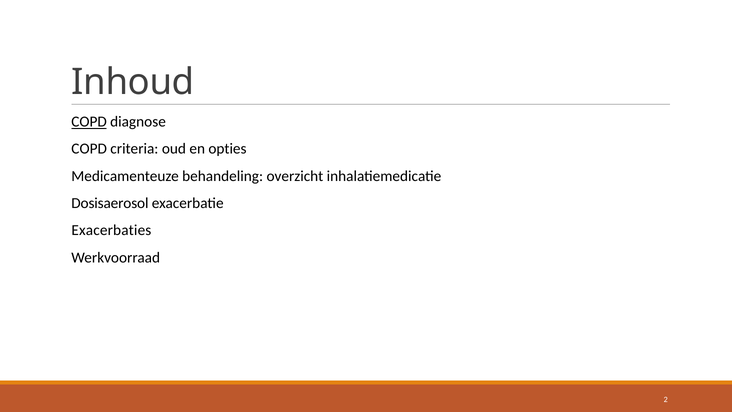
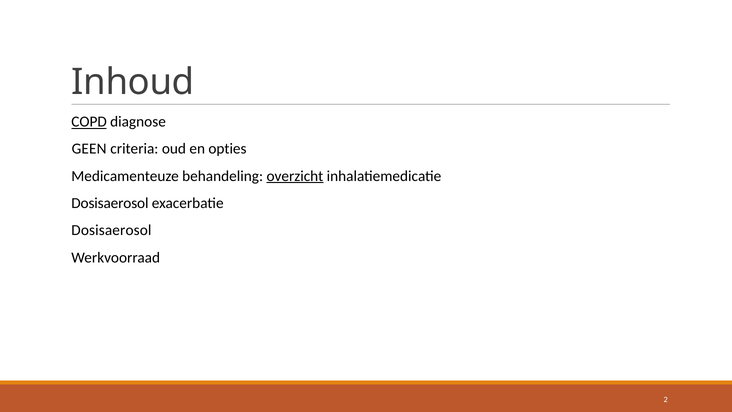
COPD: COPD -> GEEN (89, 149)
overzicht underline: none -> present (295, 176)
Exacerbaties: Exacerbaties -> Dosisaerosol (111, 230)
